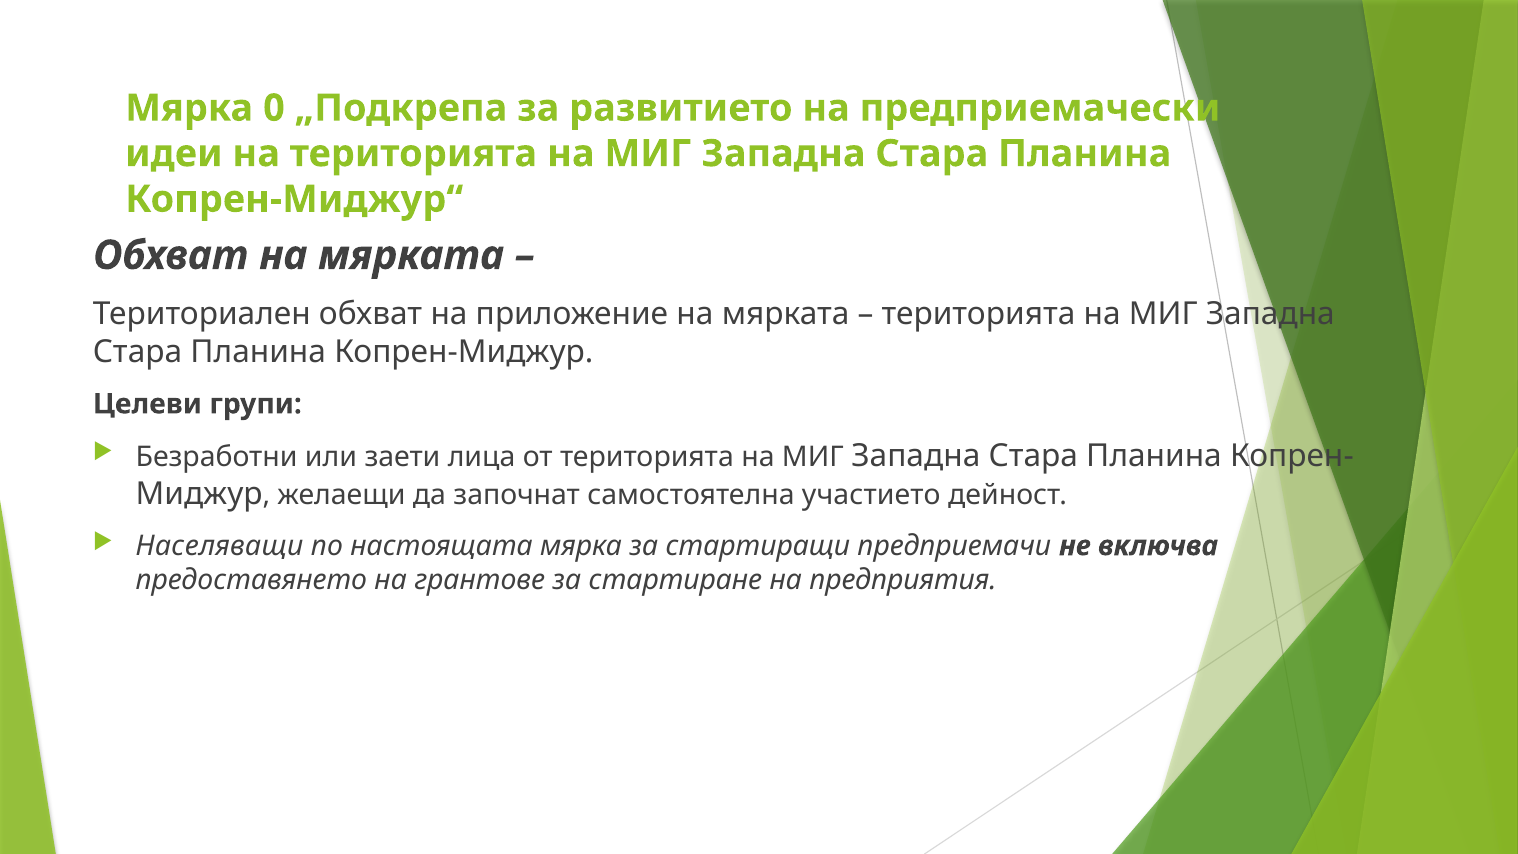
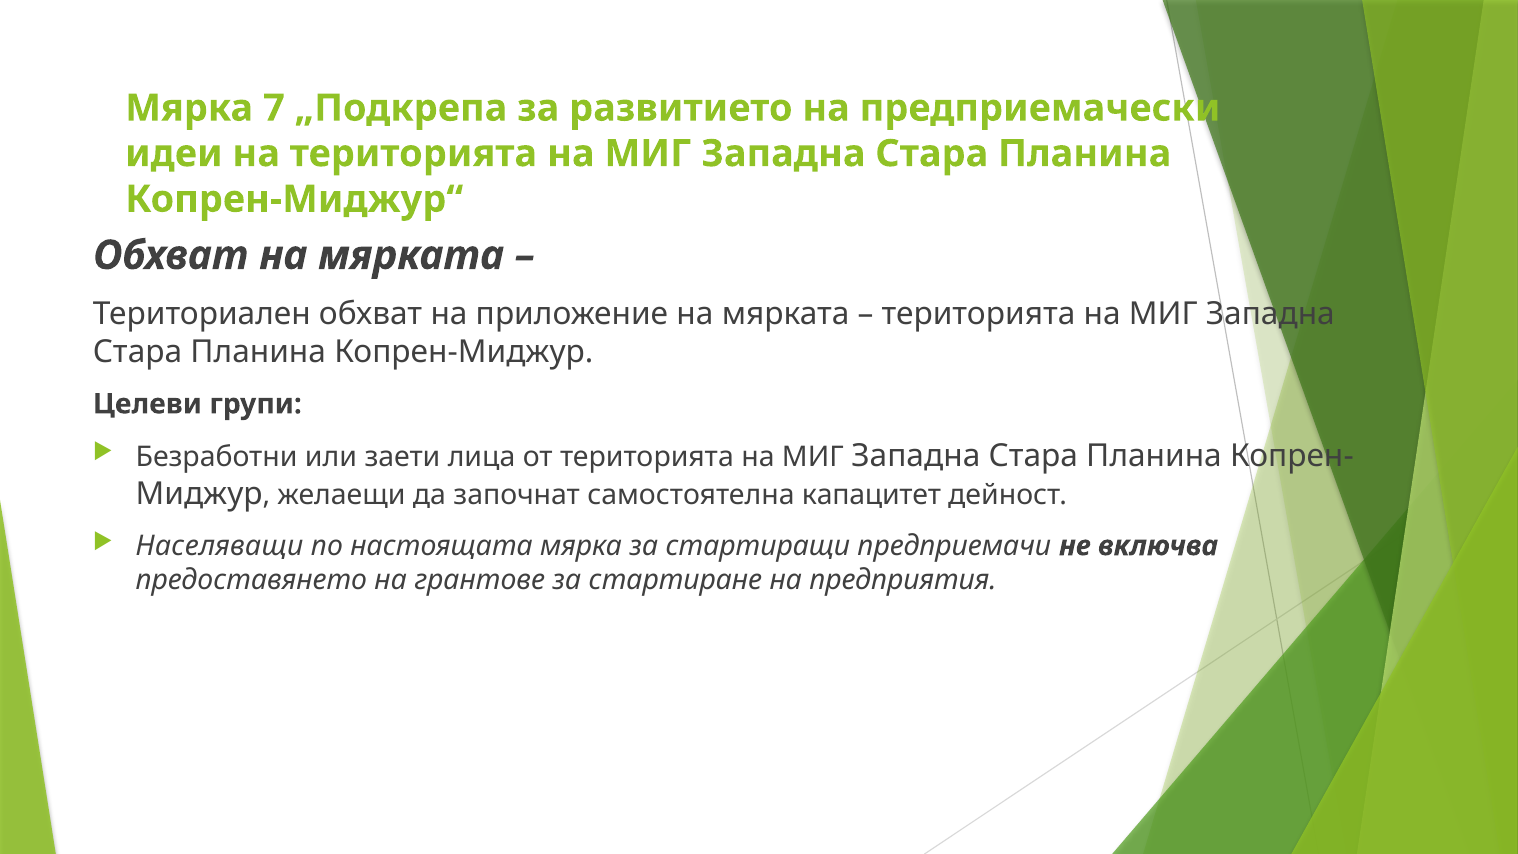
0: 0 -> 7 (274, 108)
участието: участието -> капацитет (872, 495)
